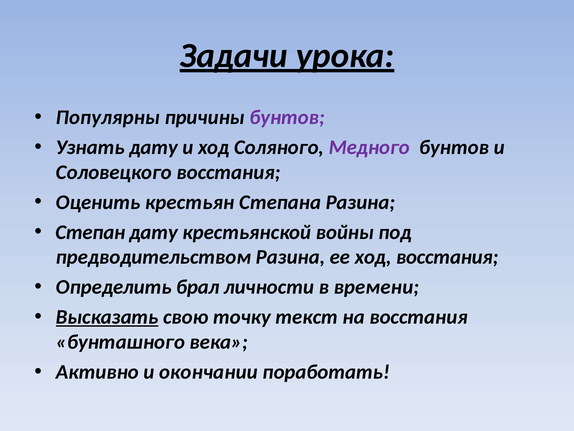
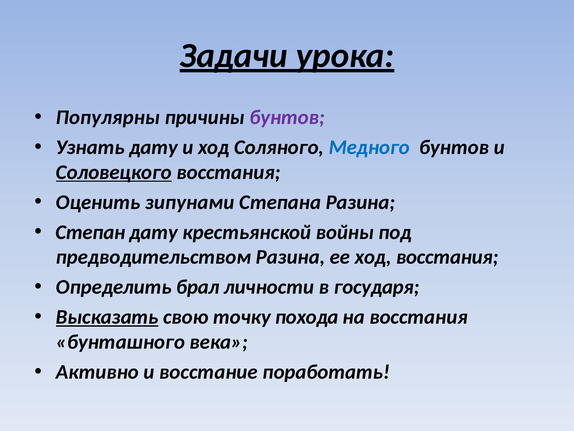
Медного colour: purple -> blue (369, 147)
Соловецкого underline: none -> present (114, 172)
крестьян: крестьян -> зипунами (190, 202)
времени: времени -> государя (377, 287)
текст: текст -> похода (307, 317)
окончании: окончании -> восстание (208, 372)
